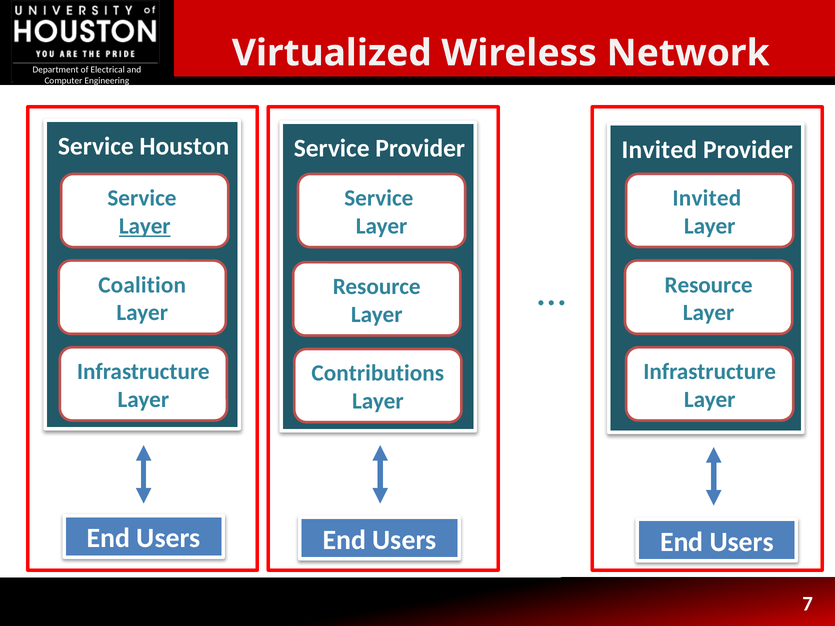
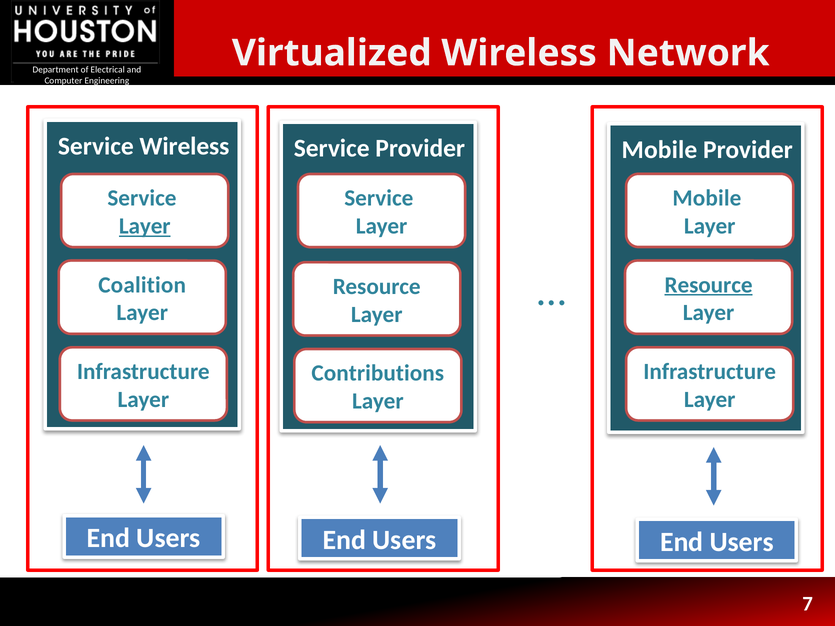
Service Houston: Houston -> Wireless (184, 146)
Provider Invited: Invited -> Mobile (659, 150)
Invited: Invited -> Mobile (707, 198)
Resource underline: none -> present (709, 285)
